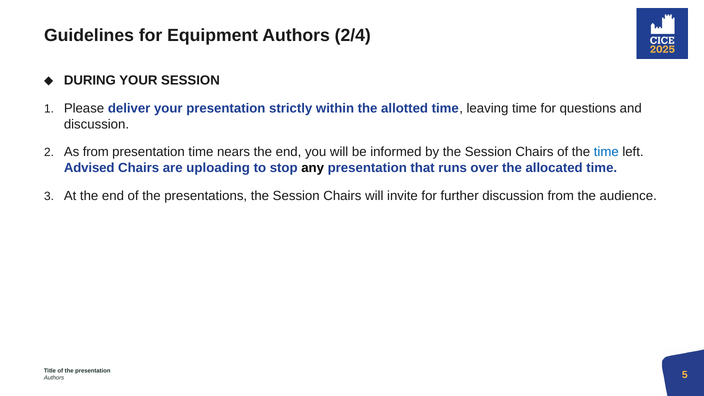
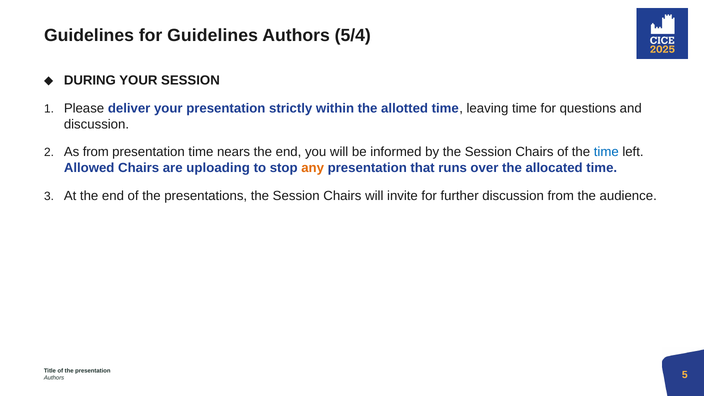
for Equipment: Equipment -> Guidelines (213, 36)
2/4: 2/4 -> 5/4 (353, 36)
Advised: Advised -> Allowed (89, 168)
any colour: black -> orange (313, 168)
